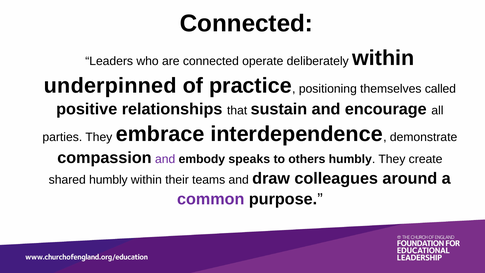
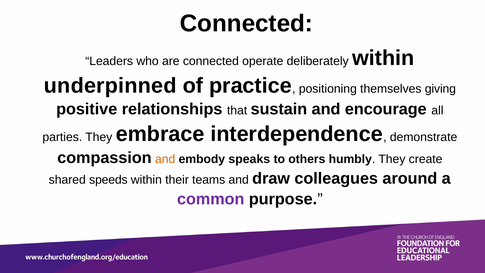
called: called -> giving (440, 89)
and colour: purple -> orange (165, 159)
shared humbly: humbly -> speeds (108, 180)
